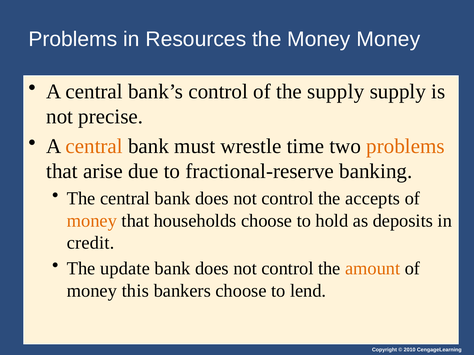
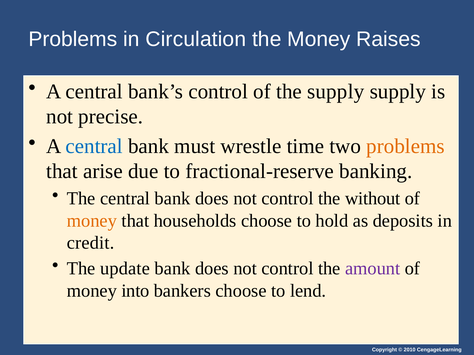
Resources: Resources -> Circulation (196, 39)
Money Money: Money -> Raises (389, 39)
central colour: orange -> blue (94, 146)
accepts: accepts -> without (373, 199)
amount colour: orange -> purple (373, 269)
this: this -> into (135, 291)
